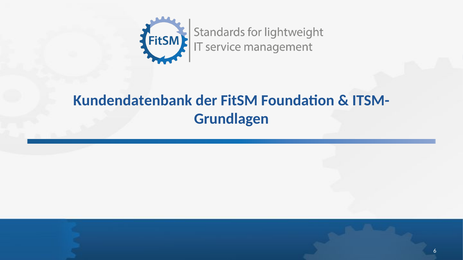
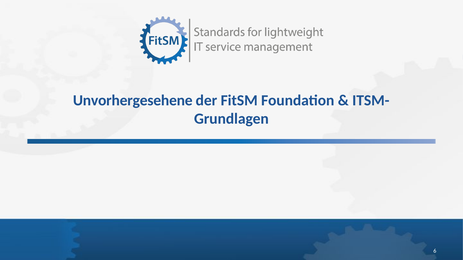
Kundendatenbank: Kundendatenbank -> Unvorhergesehene (133, 101)
